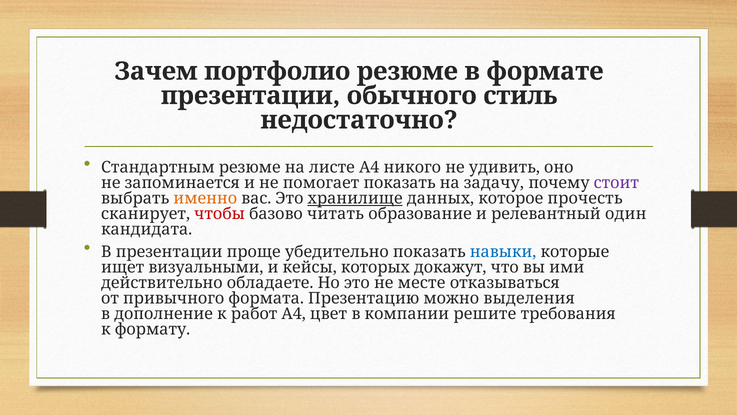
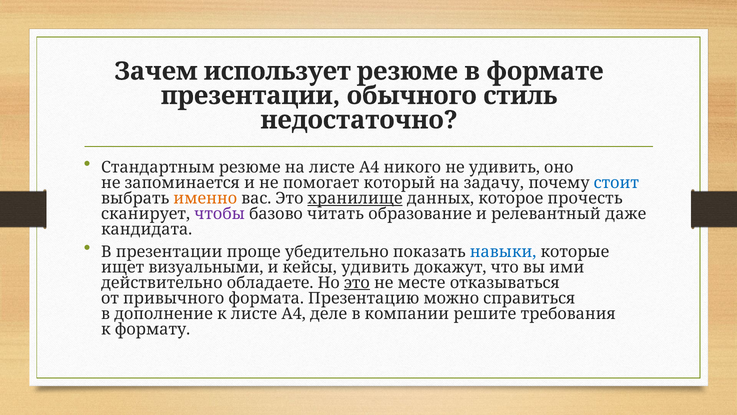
портфолио: портфолио -> использует (277, 71)
помогает показать: показать -> который (399, 183)
стоит colour: purple -> blue (616, 183)
чтобы colour: red -> purple (220, 214)
один: один -> даже (626, 214)
кейсы которых: которых -> удивить (375, 267)
это underline: none -> present (357, 282)
выделения: выделения -> справиться (529, 298)
к работ: работ -> листе (254, 313)
цвет: цвет -> деле (329, 313)
